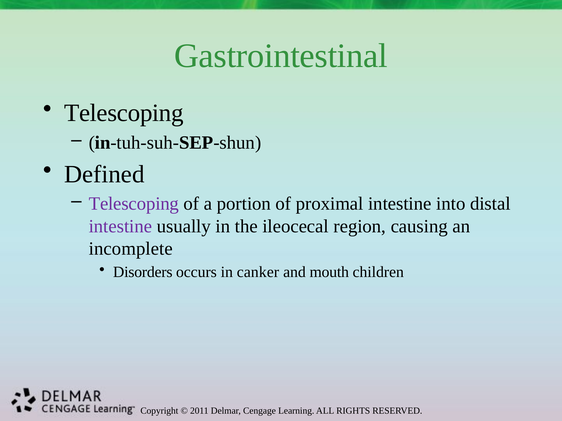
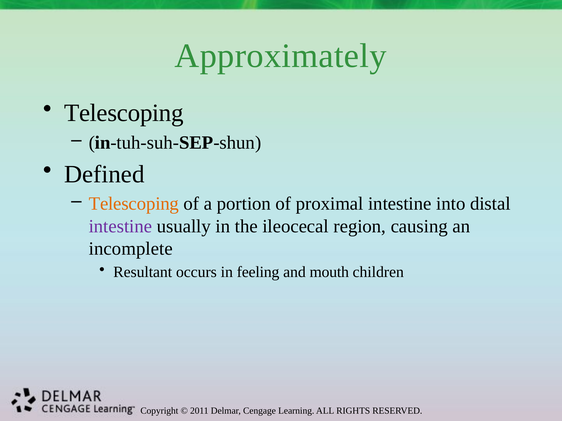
Gastrointestinal: Gastrointestinal -> Approximately (281, 56)
Telescoping colour: purple -> orange (134, 204)
Disorders: Disorders -> Resultant (143, 272)
canker: canker -> feeling (258, 272)
